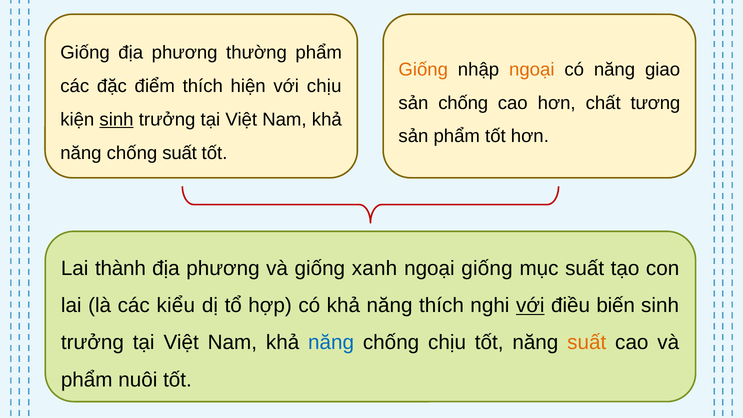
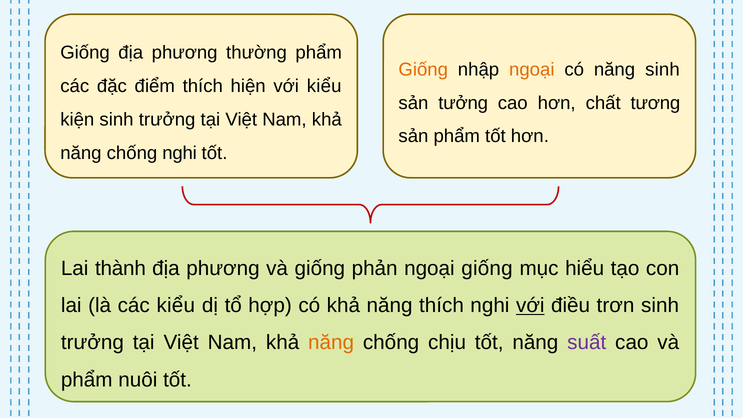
năng giao: giao -> sinh (662, 69)
với chịu: chịu -> kiểu (324, 86)
sản chống: chống -> tưởng (463, 103)
sinh underline: present -> none (117, 120)
chống suất: suất -> nghi (180, 153)
xanh: xanh -> phản (375, 268)
mục suất: suất -> hiểu (585, 268)
biến: biến -> trơn (616, 305)
năng colour: blue -> orange (331, 343)
suất colour: orange -> purple (587, 343)
